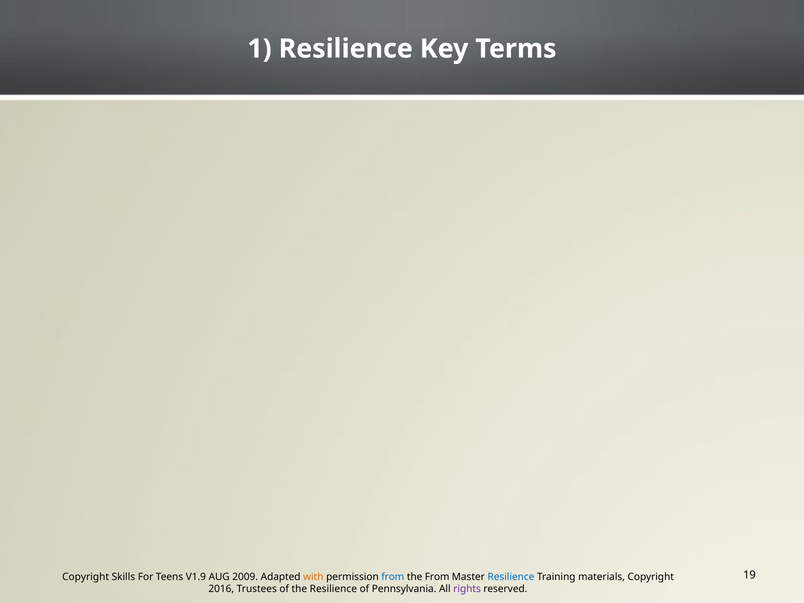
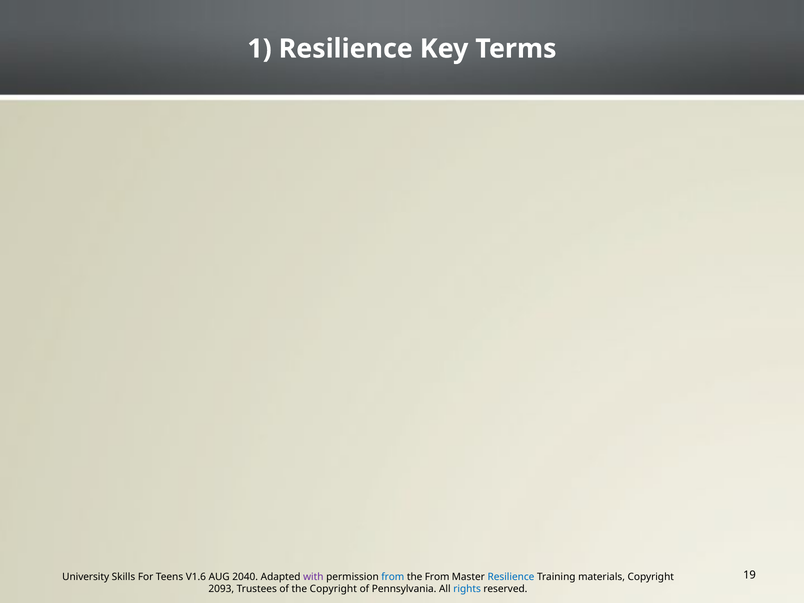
Copyright: Copyright -> University (86, 577)
V1.9: V1.9 -> V1.6 (196, 577)
2009: 2009 -> 2040 (245, 577)
with colour: orange -> purple (313, 577)
2016: 2016 -> 2093 (221, 589)
the Resilience: Resilience -> Copyright (333, 589)
rights colour: purple -> blue (467, 589)
